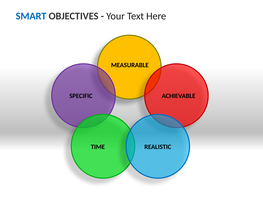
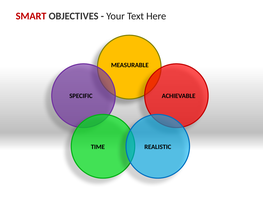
SMART colour: blue -> red (31, 16)
